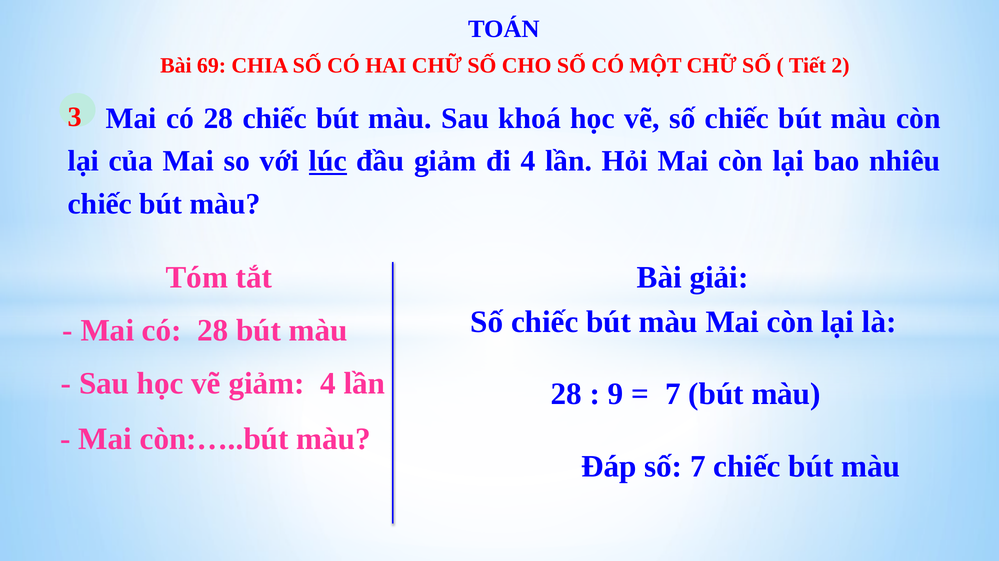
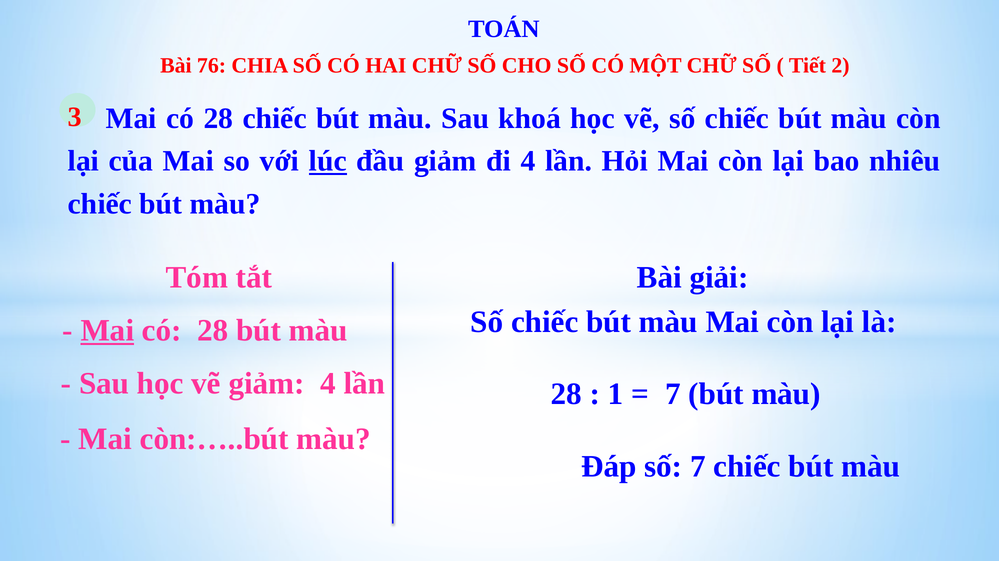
69: 69 -> 76 (212, 66)
Mai underline: none -> present (107, 331)
9: 9 -> 1 (616, 394)
